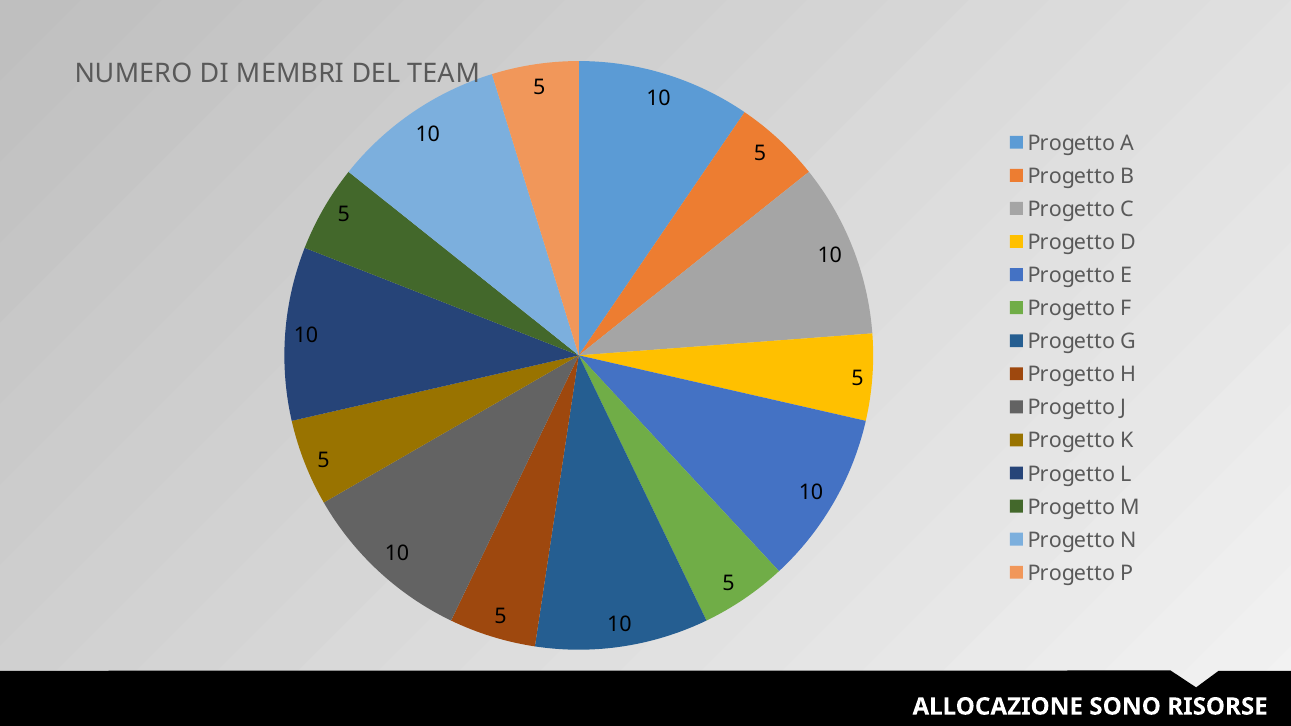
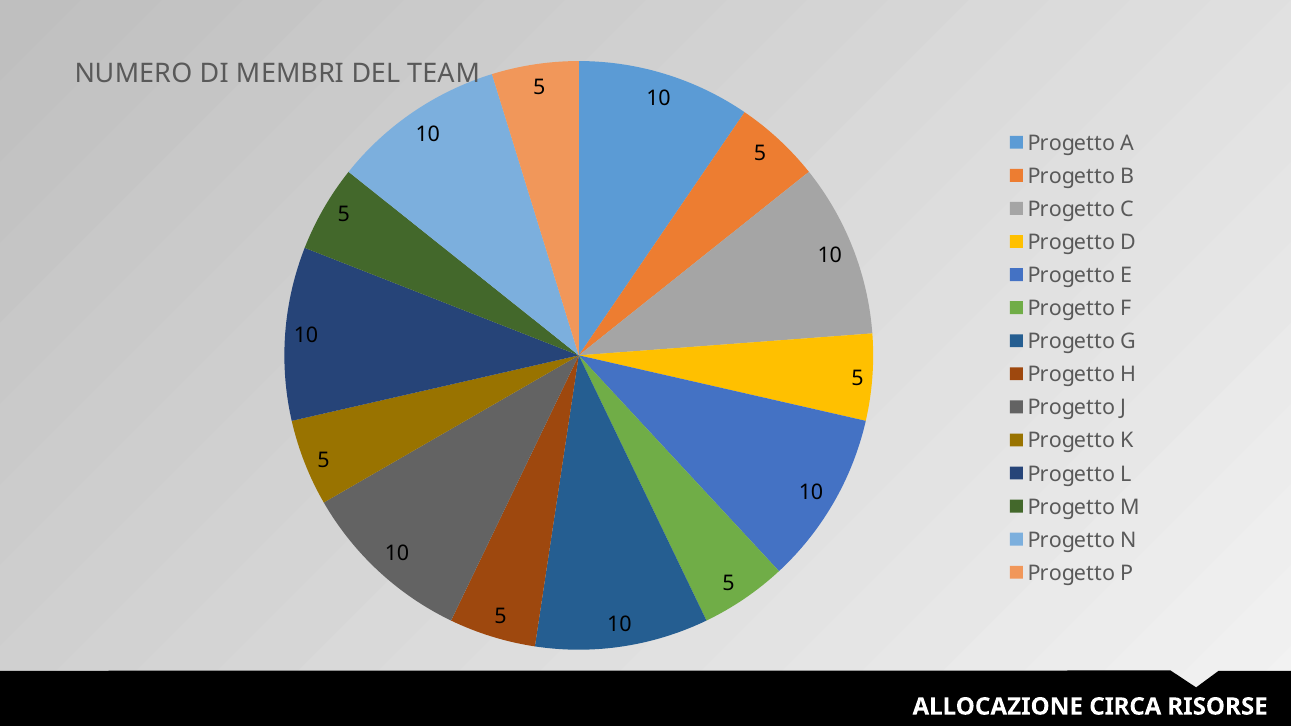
SONO: SONO -> CIRCA (1125, 707)
